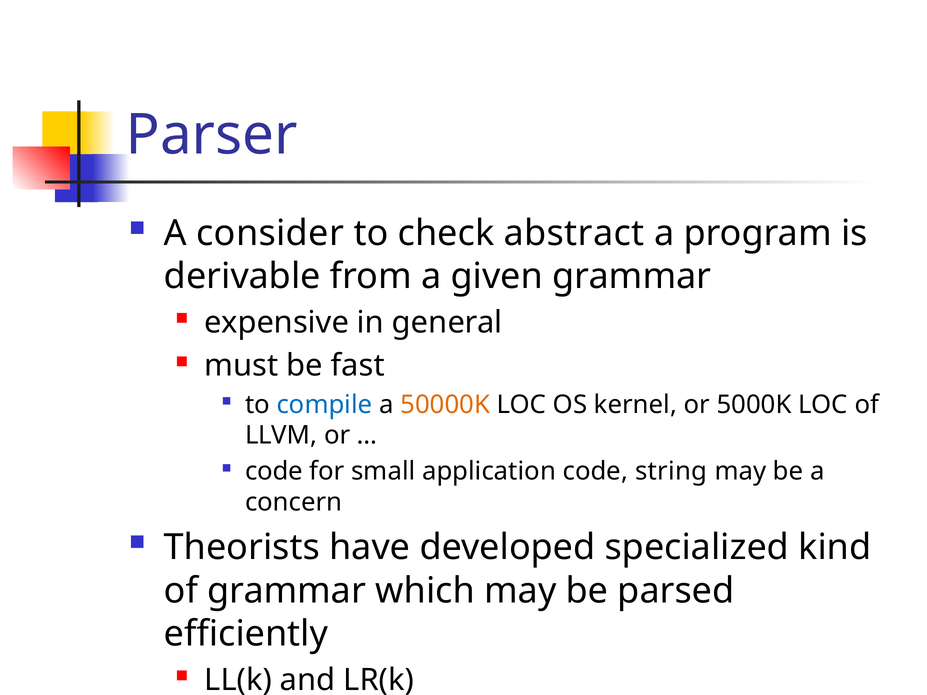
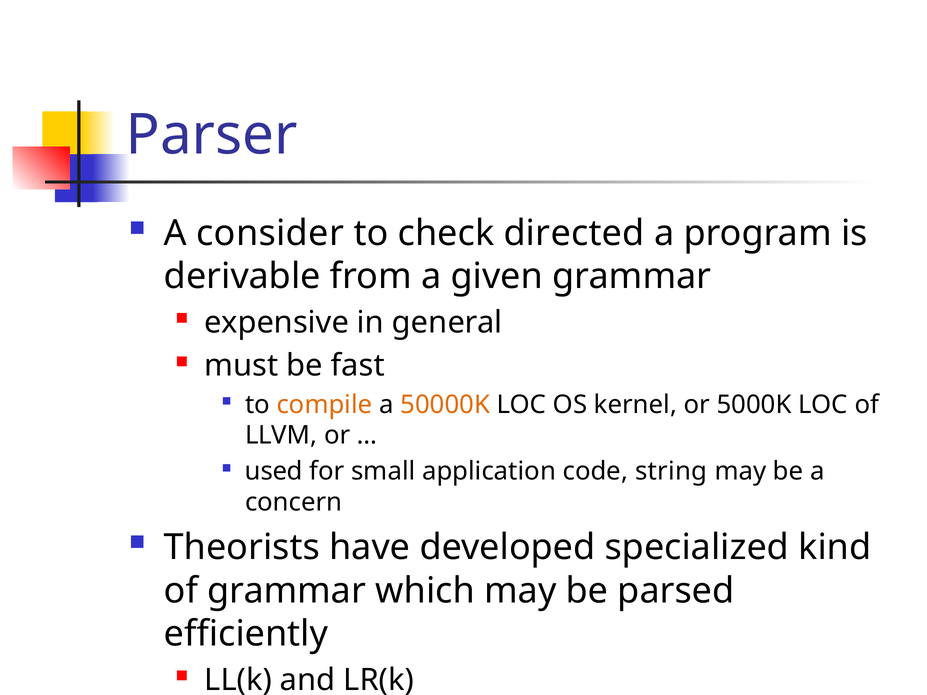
abstract: abstract -> directed (574, 233)
compile colour: blue -> orange (324, 405)
code: code -> used (274, 472)
